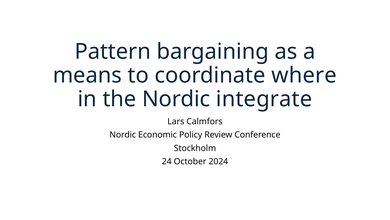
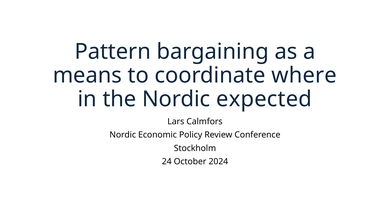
integrate: integrate -> expected (264, 99)
